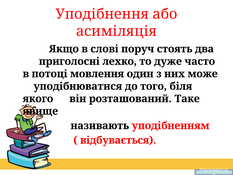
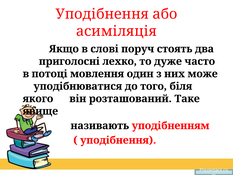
відбувається: відбувається -> уподібнення (118, 140)
